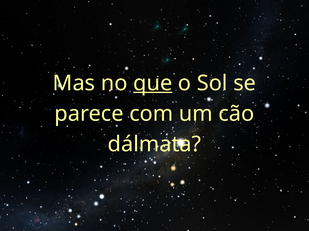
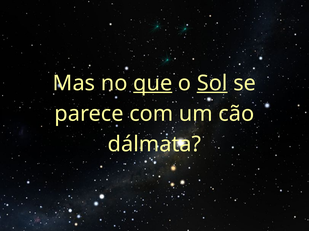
Sol underline: none -> present (212, 83)
